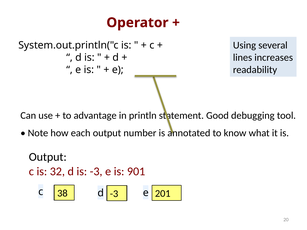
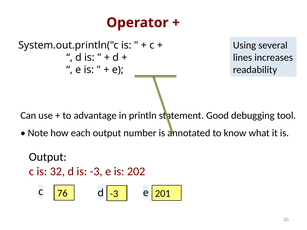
901: 901 -> 202 (136, 172)
38: 38 -> 76 (62, 194)
